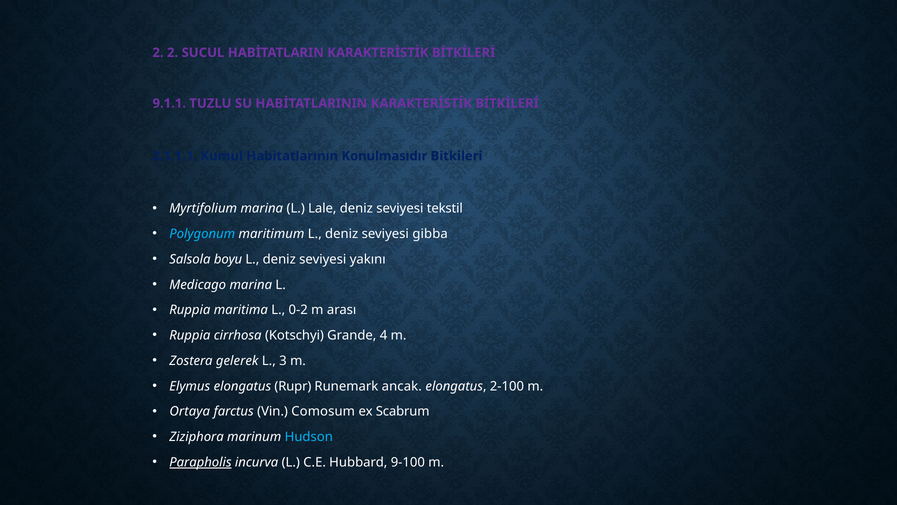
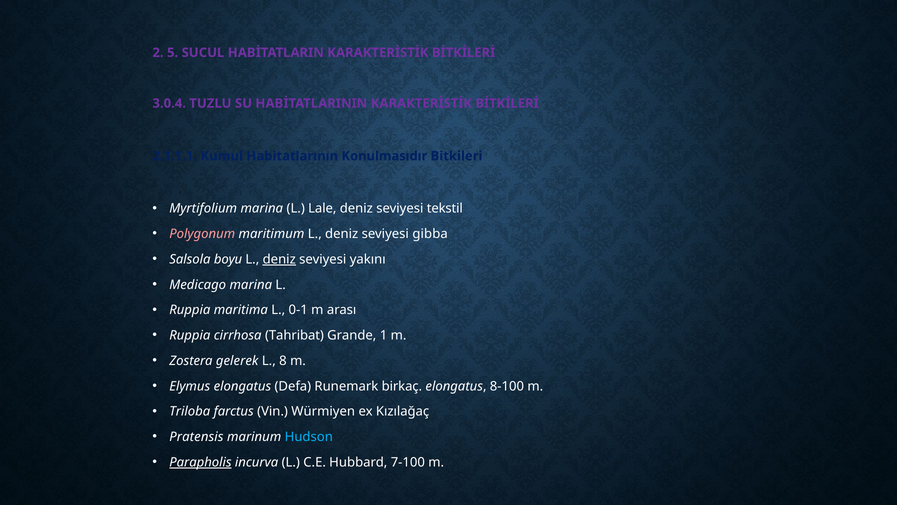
2 2: 2 -> 5 (173, 53)
9.1.1: 9.1.1 -> 3.0.4 (169, 103)
Polygonum colour: light blue -> pink (202, 234)
deniz underline: none -> present (279, 259)
0-2: 0-2 -> 0-1 (298, 310)
Kotschyi: Kotschyi -> Tahribat (294, 335)
4: 4 -> 1 (384, 335)
3: 3 -> 8 (283, 361)
Rupr: Rupr -> Defa (293, 386)
ancak: ancak -> birkaç (402, 386)
2-100: 2-100 -> 8-100 (507, 386)
Ortaya: Ortaya -> Triloba (190, 411)
Comosum: Comosum -> Würmiyen (323, 411)
Scabrum: Scabrum -> Kızılağaç (403, 411)
Ziziphora: Ziziphora -> Pratensis (196, 437)
9-100: 9-100 -> 7-100 (408, 462)
